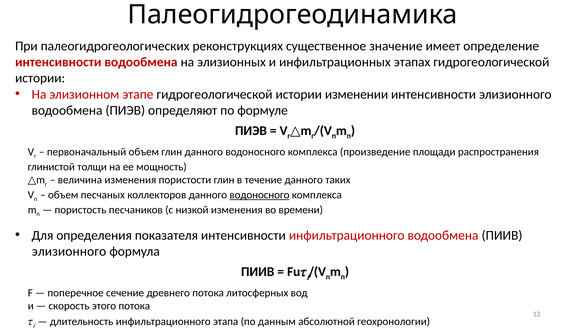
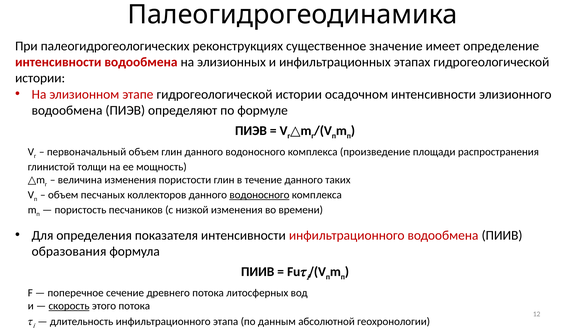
изменении: изменении -> осадочном (357, 94)
элизионного: элизионного -> образования (69, 251)
скорость underline: none -> present (69, 306)
